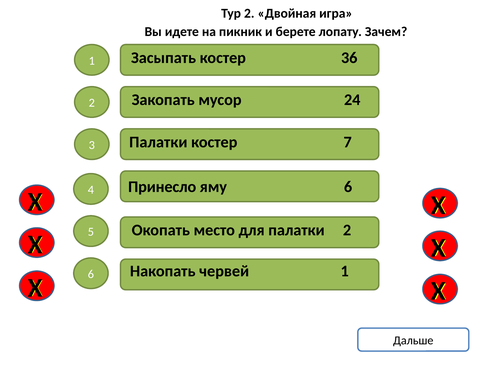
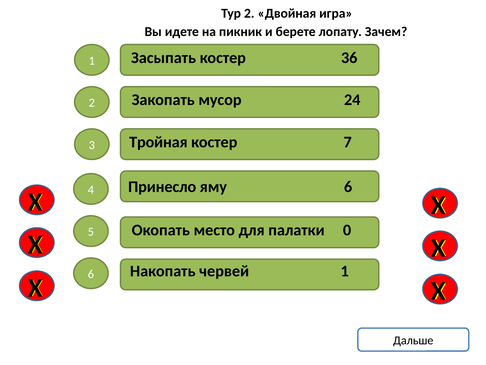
Палатки: Палатки -> Тройная (158, 142)
палатки 2: 2 -> 0 (347, 230)
